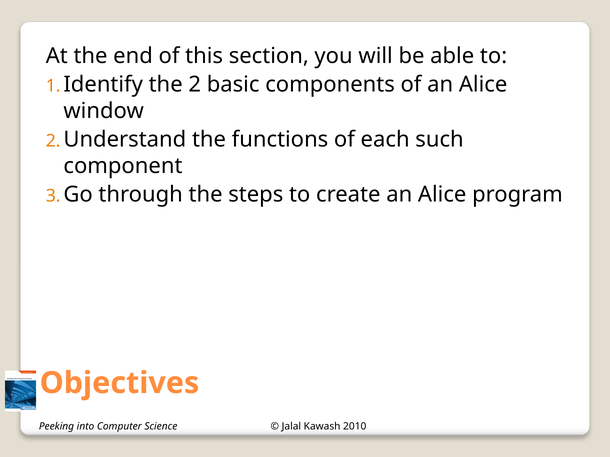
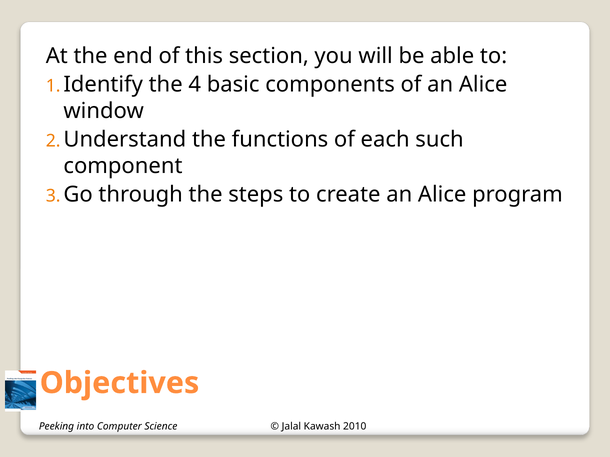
the 2: 2 -> 4 (195, 85)
